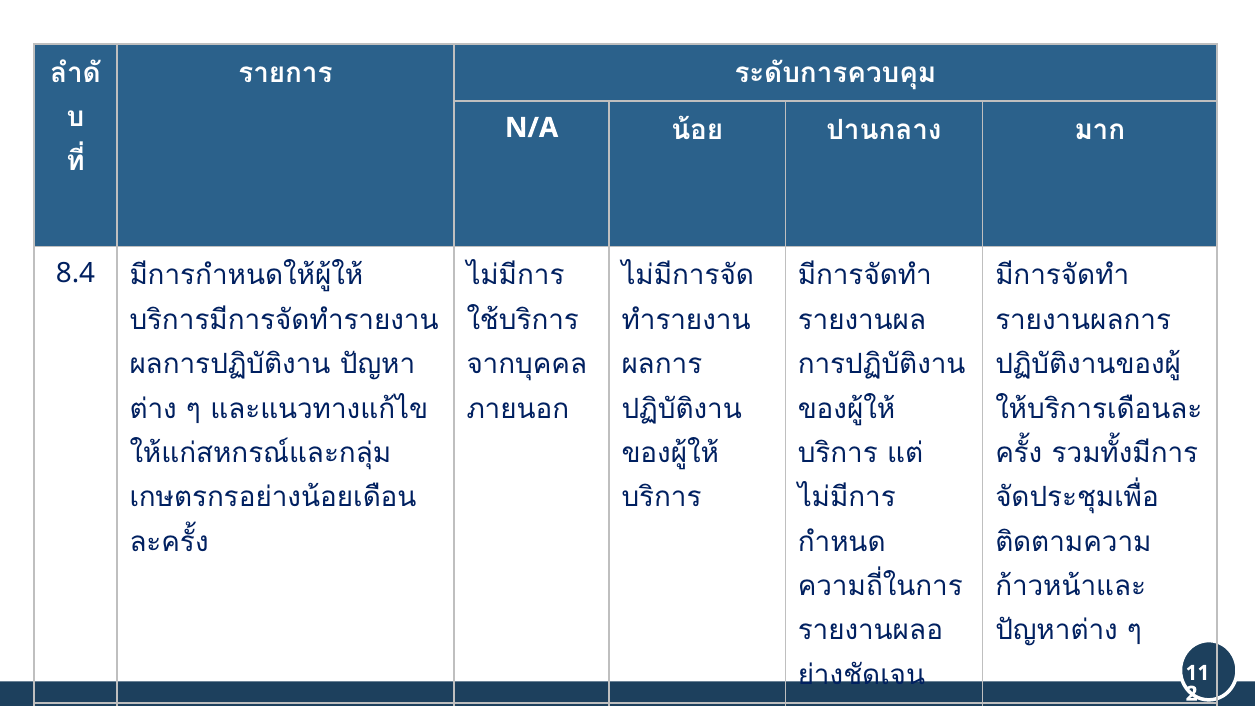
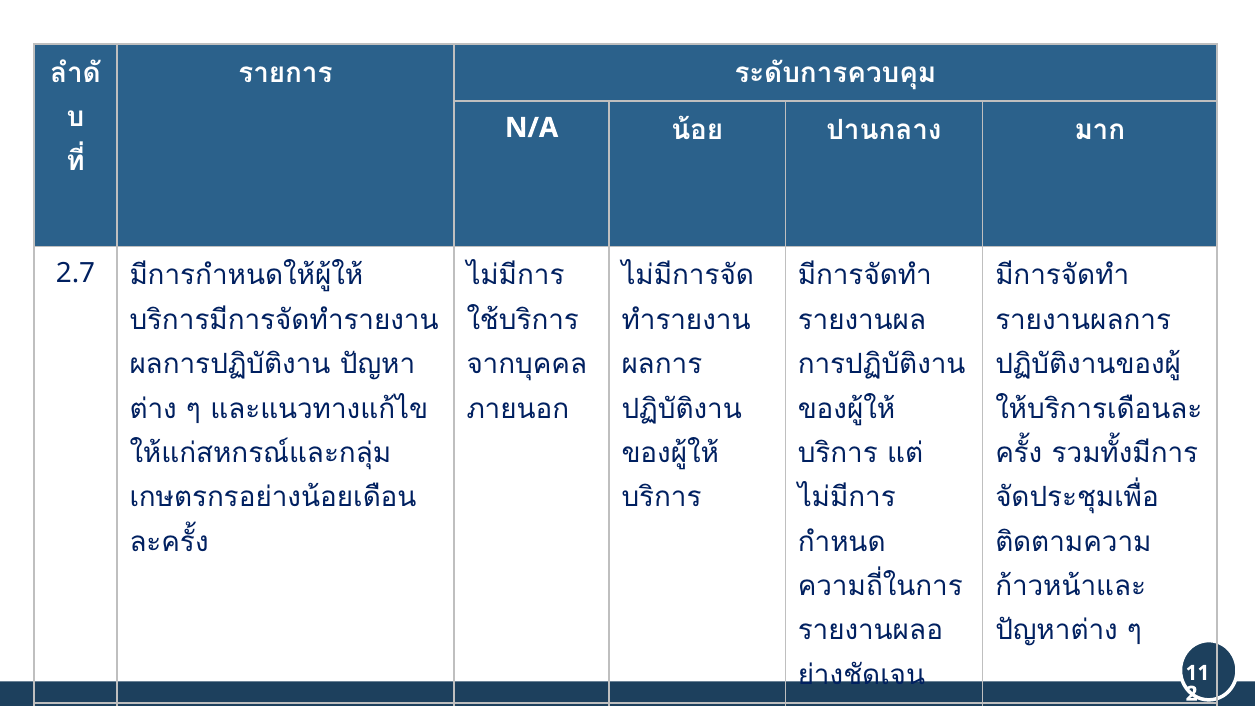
8.4: 8.4 -> 2.7 (76, 273)
